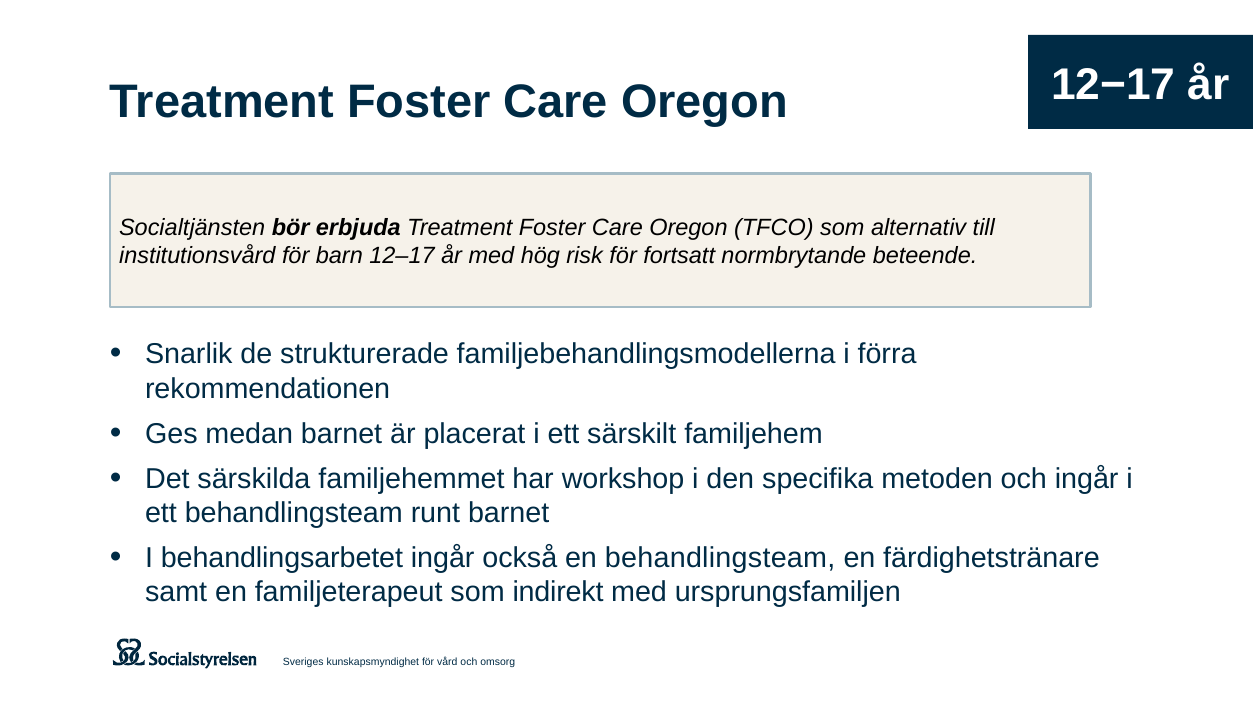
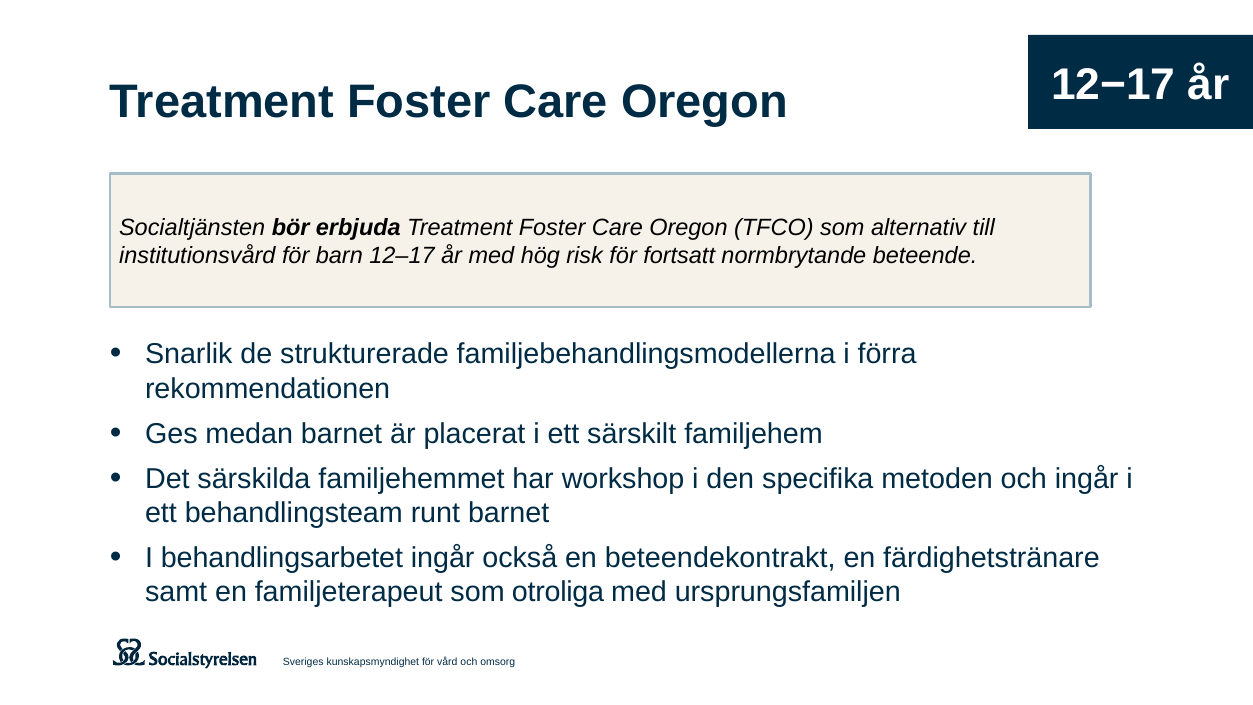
en behandlingsteam: behandlingsteam -> beteendekontrakt (720, 558)
indirekt: indirekt -> otroliga (558, 592)
